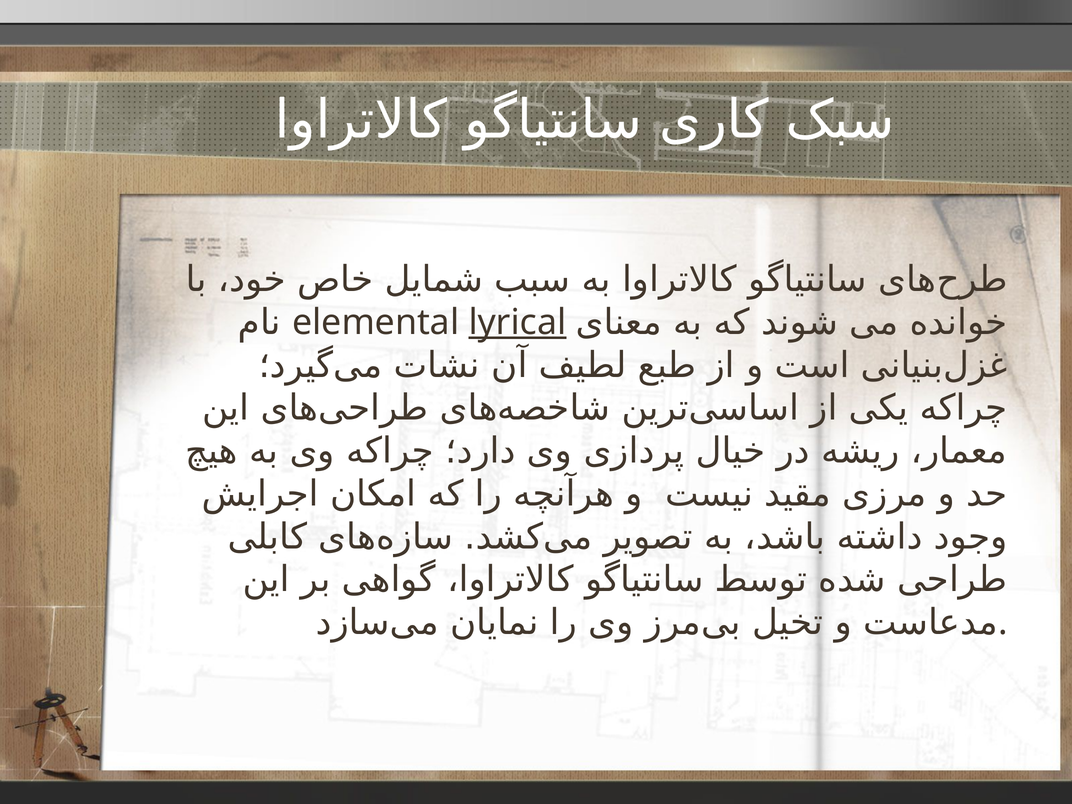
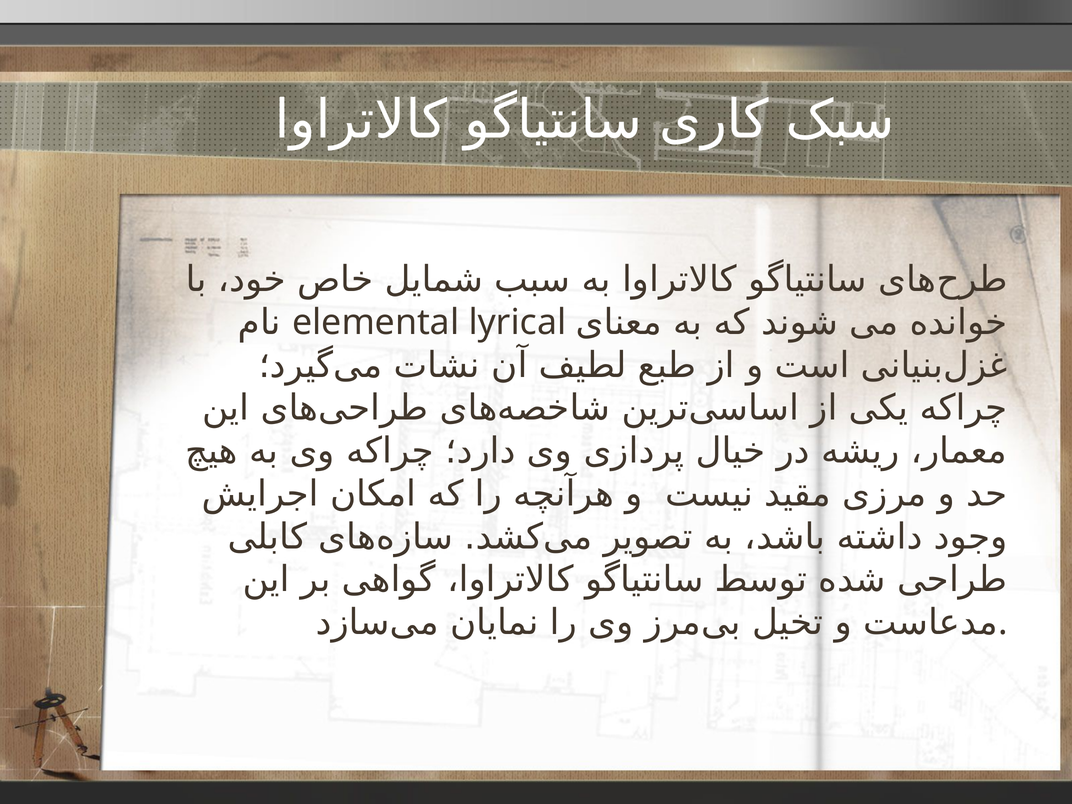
lyrical underline: present -> none (517, 322)
